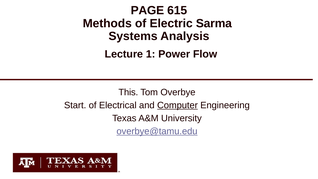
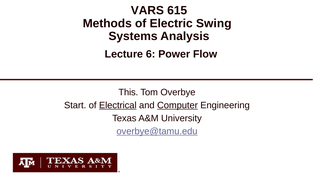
PAGE: PAGE -> VARS (147, 10)
Sarma: Sarma -> Swing (214, 23)
1: 1 -> 6 (151, 54)
Electrical underline: none -> present (118, 105)
